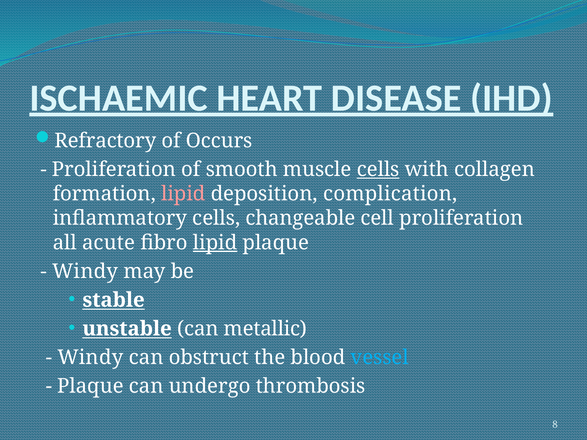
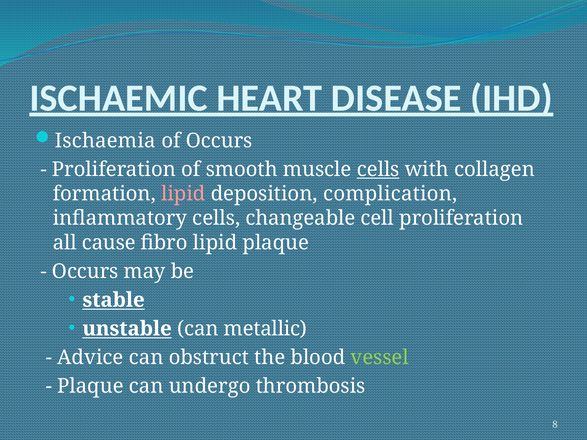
Refractory: Refractory -> Ischaemia (105, 141)
acute: acute -> cause (109, 243)
lipid underline: present -> none (215, 243)
Windy: Windy -> Occurs (85, 271)
Windy: Windy -> Advice (90, 358)
vessel colour: light blue -> light green (380, 358)
